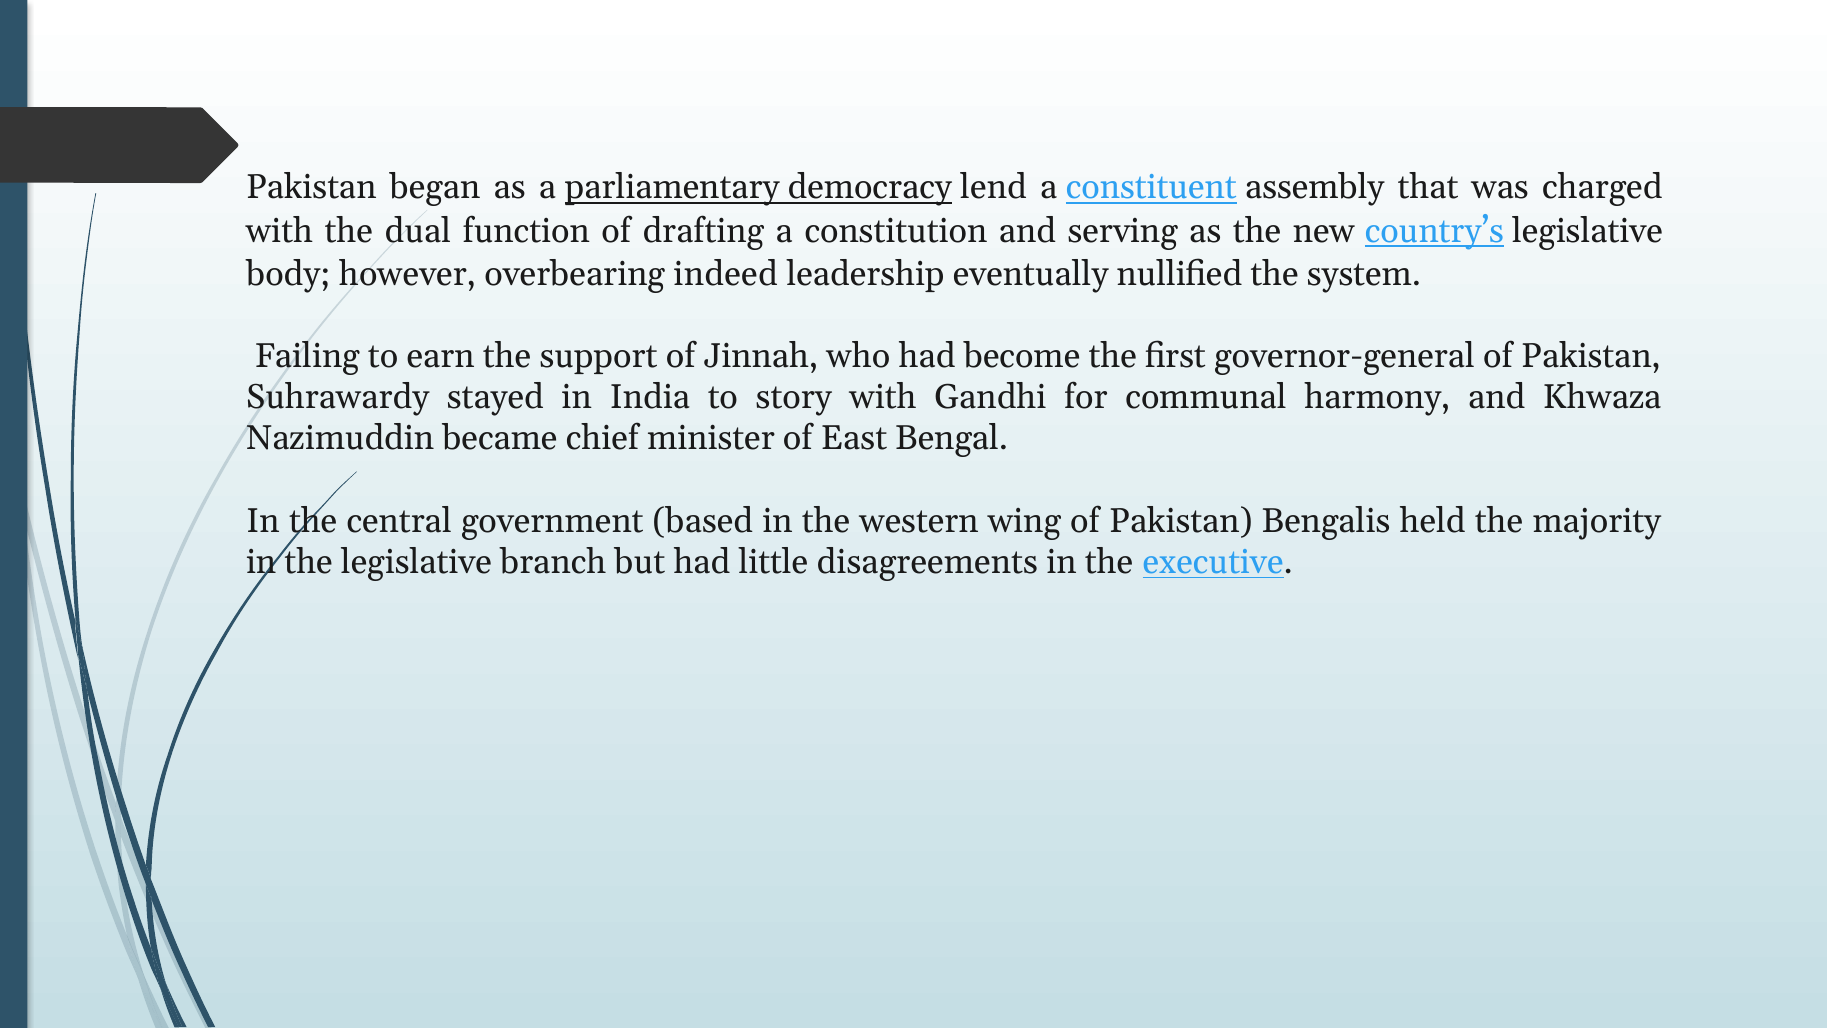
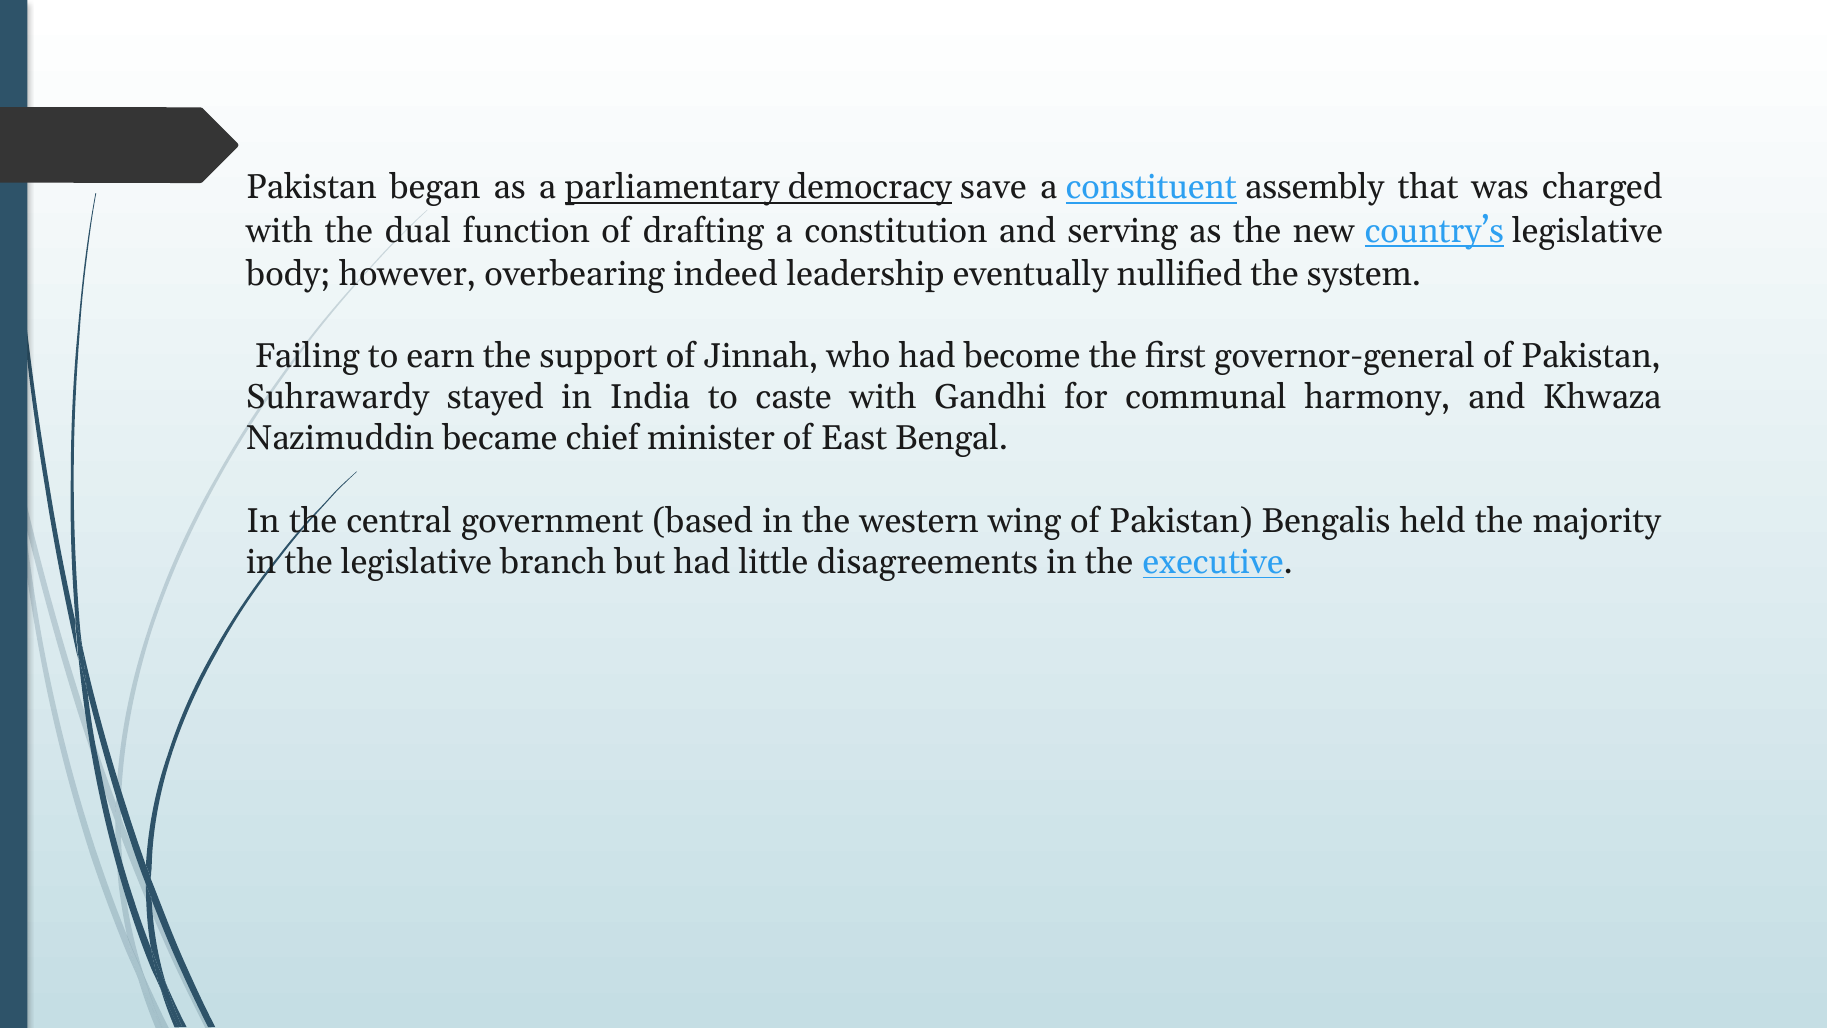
lend: lend -> save (993, 187)
story: story -> caste (794, 397)
